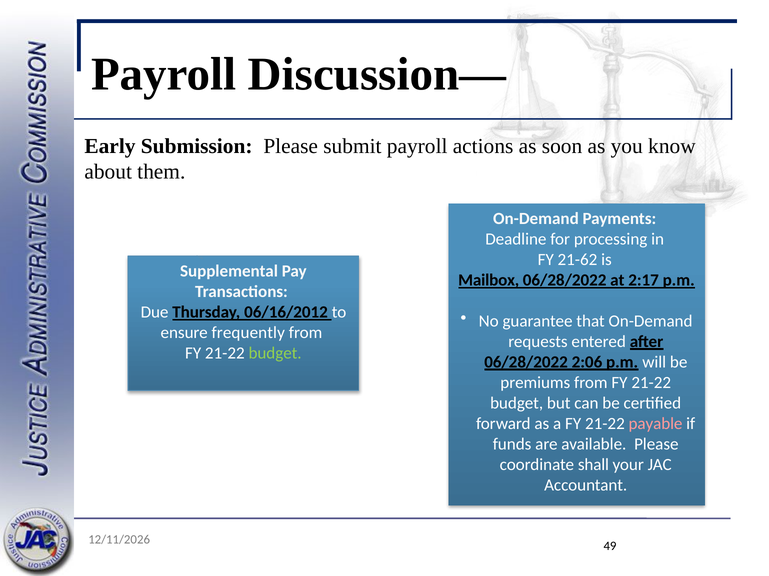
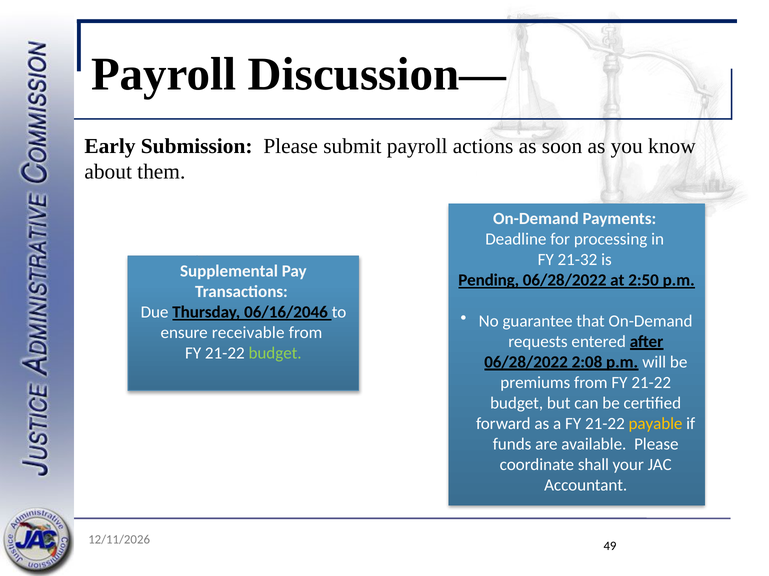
21-62: 21-62 -> 21-32 (577, 260)
Mailbox: Mailbox -> Pending (489, 281)
2:17: 2:17 -> 2:50 (644, 281)
06/16/2012: 06/16/2012 -> 06/16/2046 (286, 313)
frequently: frequently -> receivable (248, 333)
2:06: 2:06 -> 2:08 (587, 363)
payable colour: pink -> yellow (656, 424)
